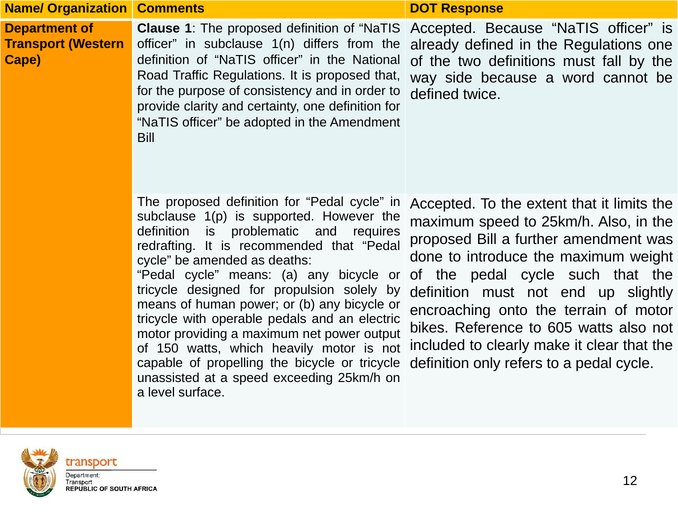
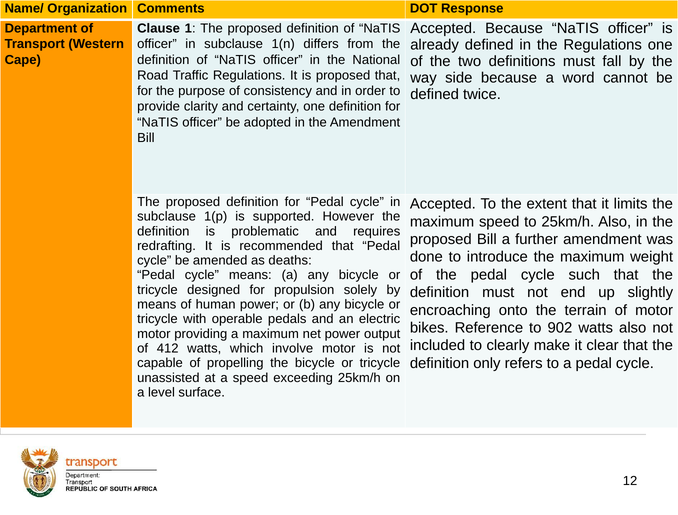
605: 605 -> 902 (560, 327)
150: 150 -> 412 (168, 348)
heavily: heavily -> involve (293, 348)
